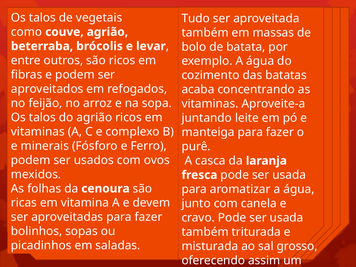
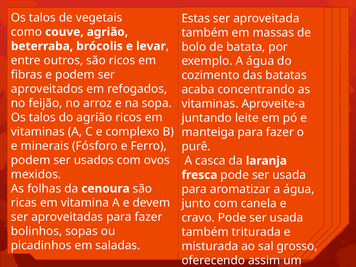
Tudo: Tudo -> Estas (196, 18)
